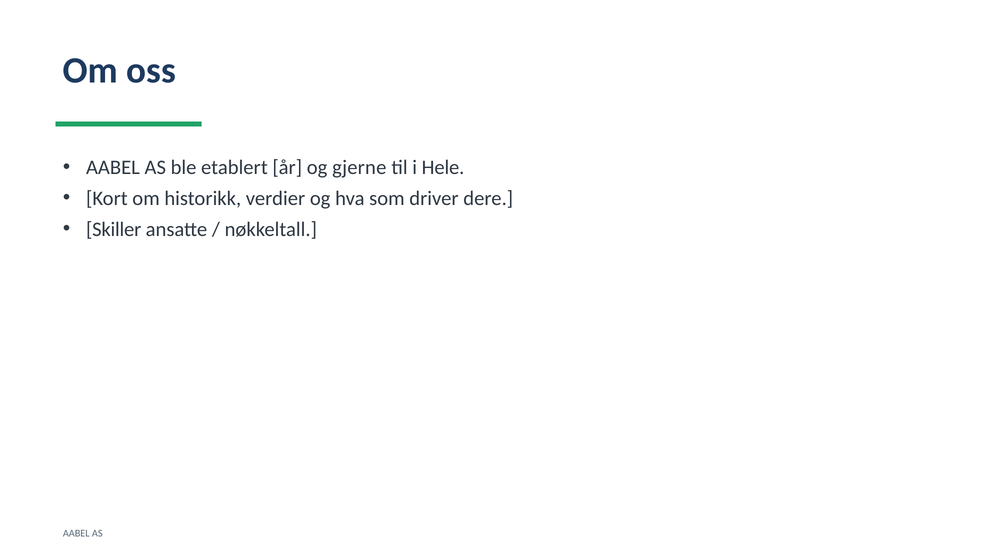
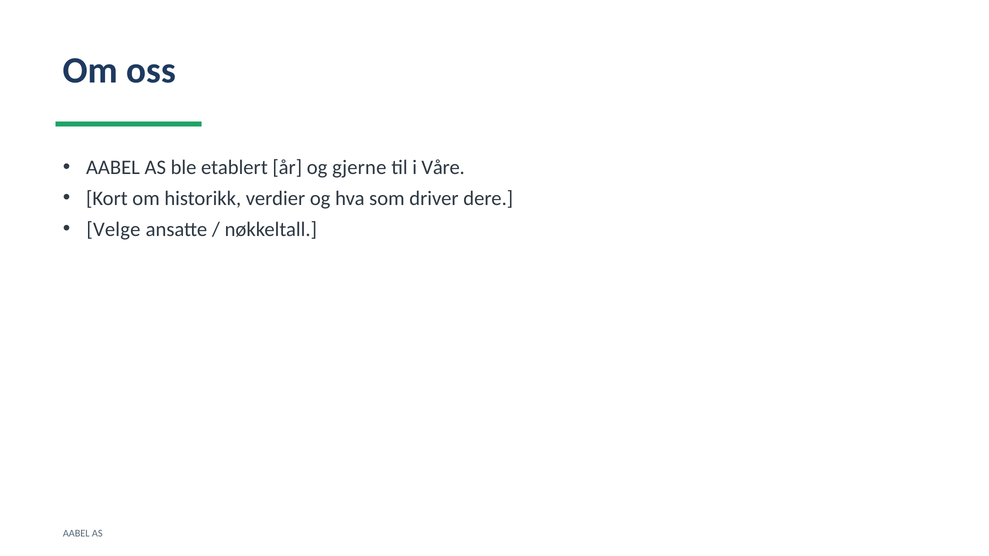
Hele: Hele -> Våre (443, 168)
Skiller: Skiller -> Velge (113, 229)
